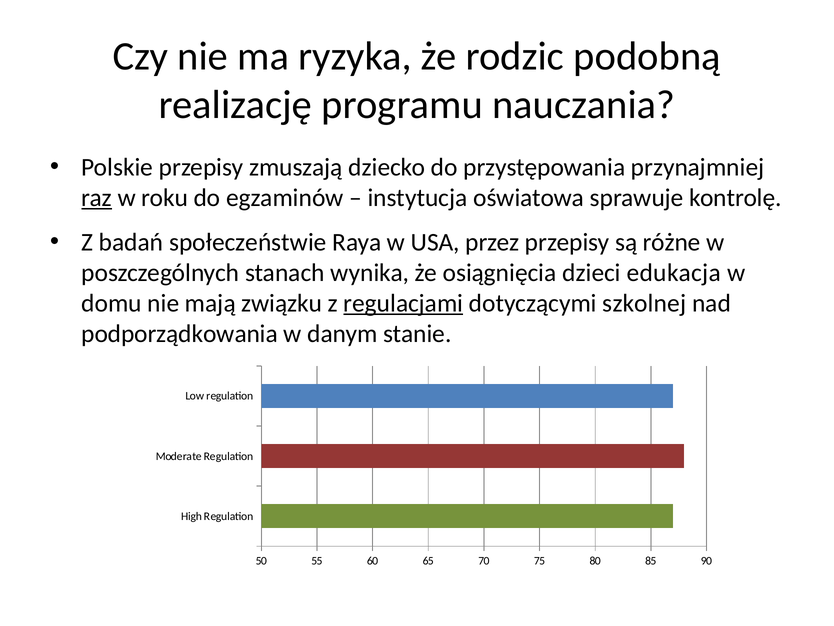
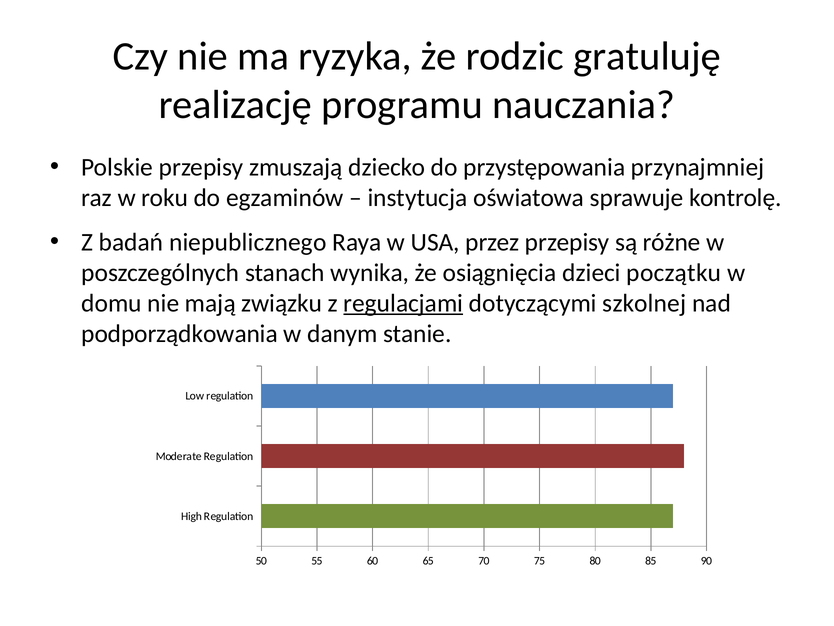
podobną: podobną -> gratuluję (647, 56)
raz underline: present -> none (97, 198)
społeczeństwie: społeczeństwie -> niepublicznego (248, 242)
edukacja: edukacja -> początku (674, 273)
